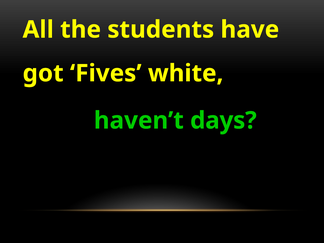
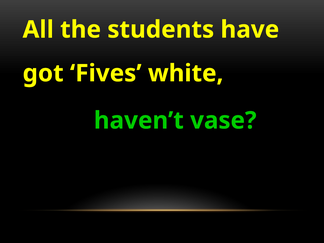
days: days -> vase (223, 121)
